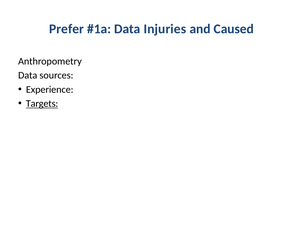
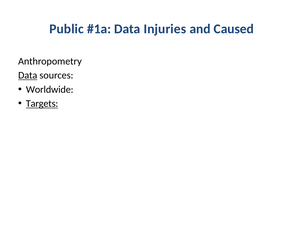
Prefer: Prefer -> Public (67, 29)
Data underline: none -> present (28, 75)
Experience: Experience -> Worldwide (50, 90)
